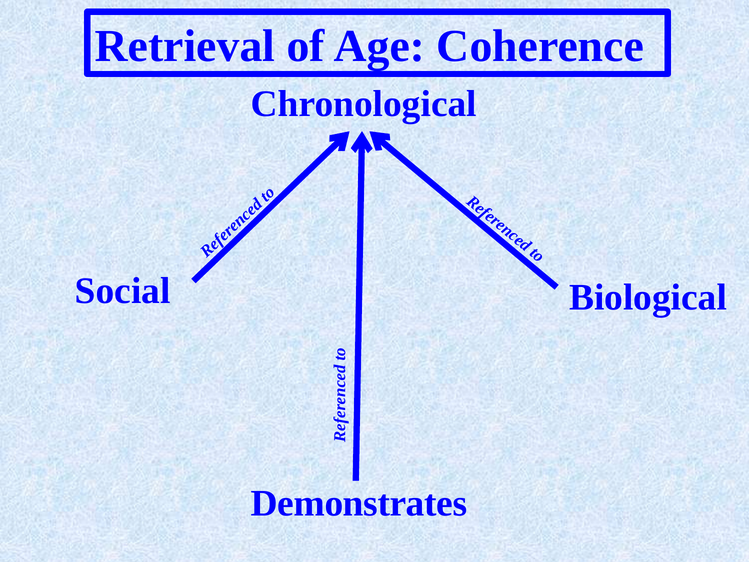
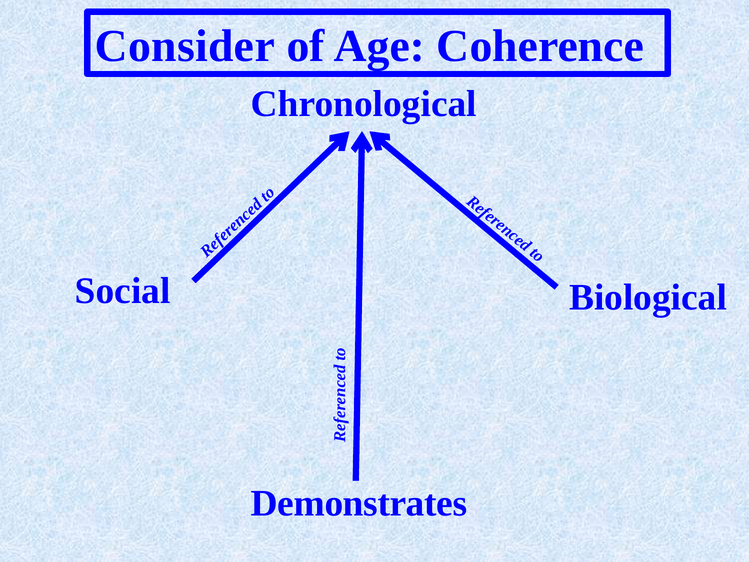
Retrieval: Retrieval -> Consider (185, 46)
